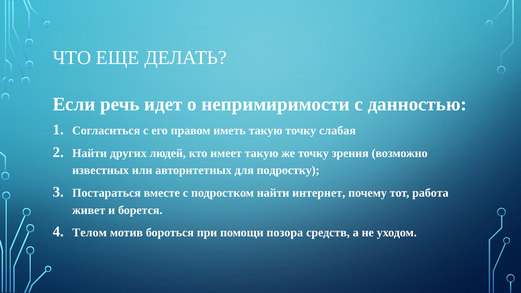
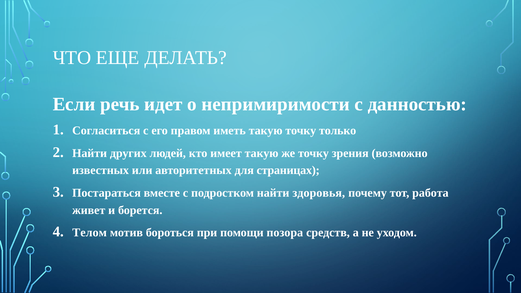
слабая: слабая -> только (338, 131)
подростку: подростку -> страницах (288, 170)
интернет: интернет -> здоровья (319, 193)
